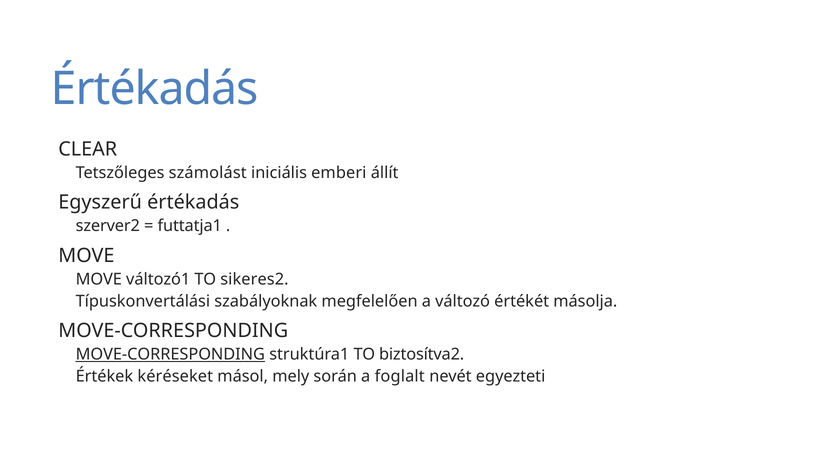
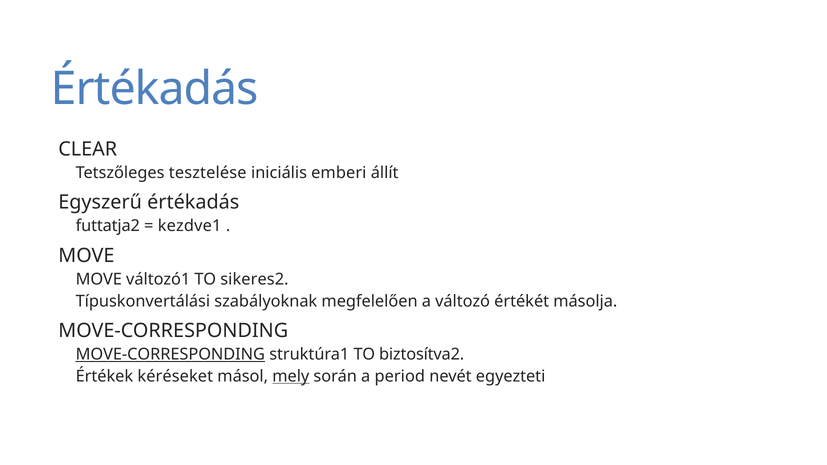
számolást: számolást -> tesztelése (208, 173)
szerver2: szerver2 -> futtatja2 (108, 226)
futtatja1: futtatja1 -> kezdve1 (190, 226)
mely underline: none -> present (291, 376)
foglalt: foglalt -> period (400, 376)
